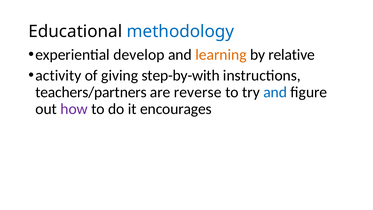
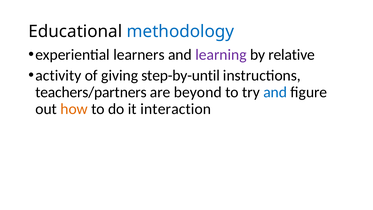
develop: develop -> learners (139, 55)
learning colour: orange -> purple (221, 55)
step-by-with: step-by-with -> step-by-until (181, 75)
reverse: reverse -> beyond (198, 92)
how colour: purple -> orange (74, 109)
encourages: encourages -> interaction (176, 109)
